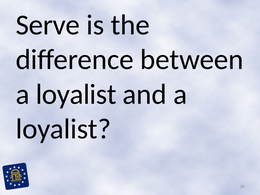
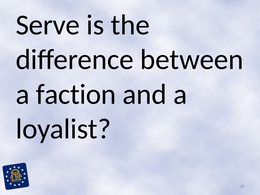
loyalist: loyalist -> faction (76, 94)
